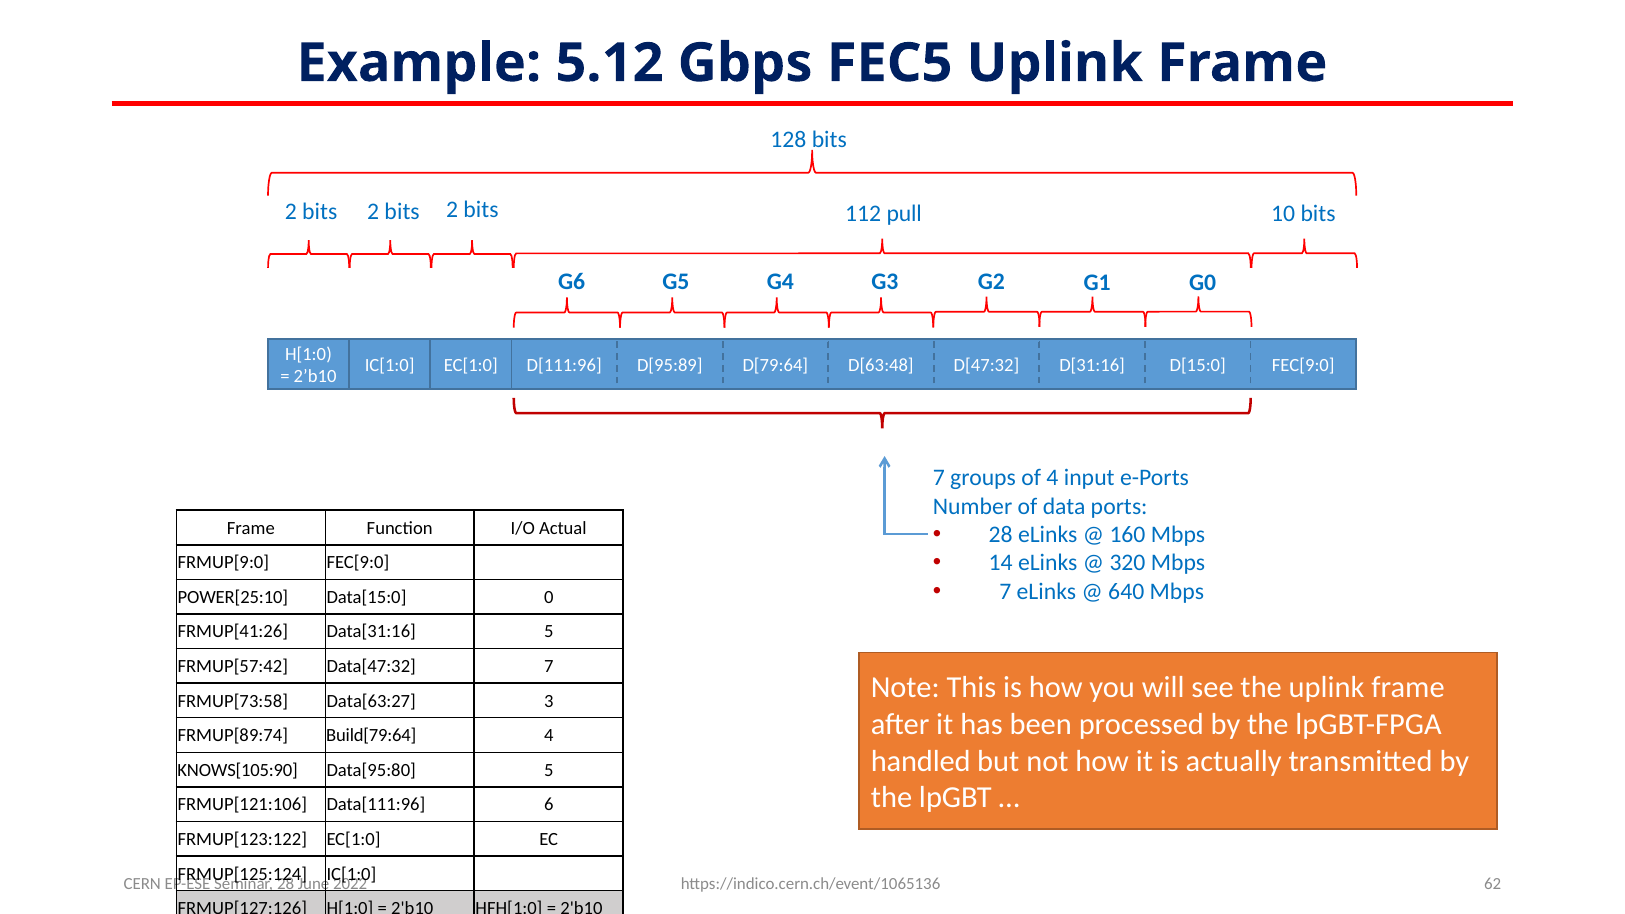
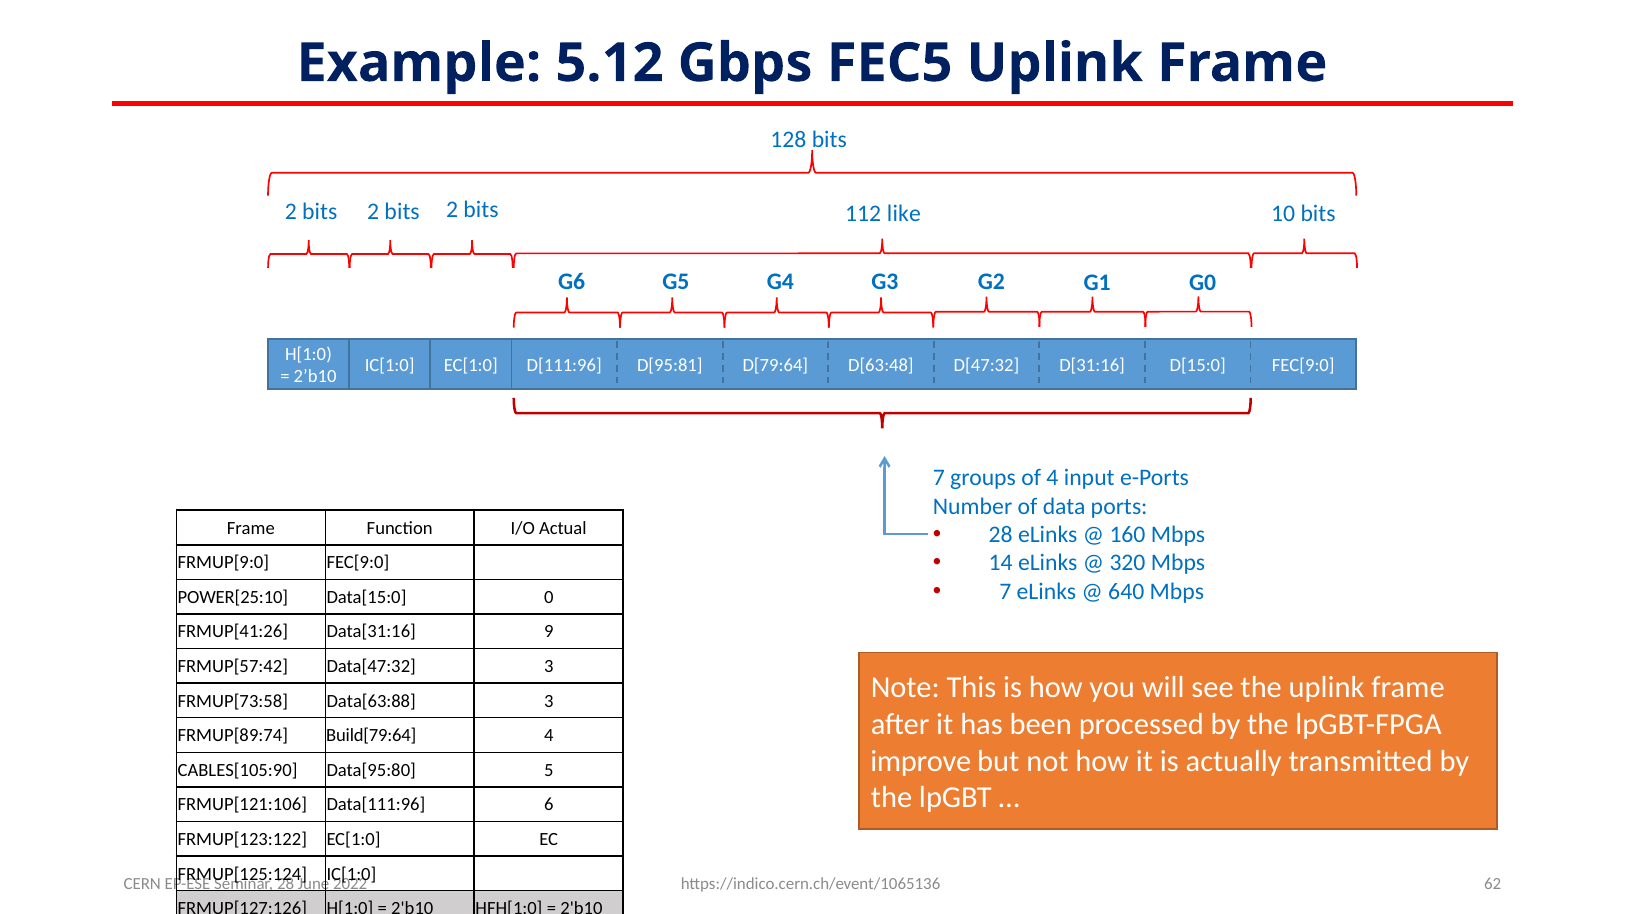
pull: pull -> like (904, 214)
D[95:89: D[95:89 -> D[95:81 (670, 365)
Data[31:16 5: 5 -> 9 (549, 632)
Data[47:32 7: 7 -> 3 (549, 666)
Data[63:27: Data[63:27 -> Data[63:88 (371, 701)
handled: handled -> improve (921, 761)
KNOWS[105:90: KNOWS[105:90 -> CABLES[105:90 (238, 770)
